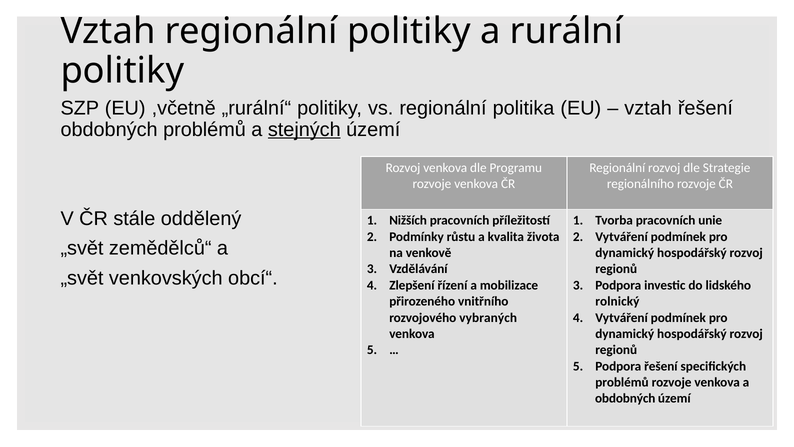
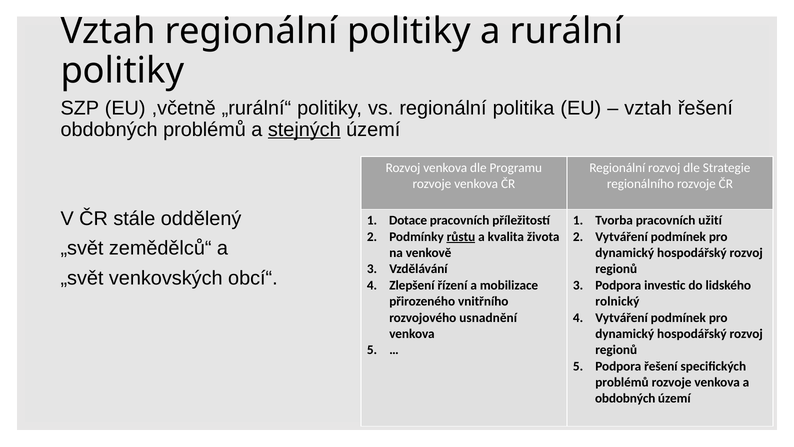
Nižších: Nižších -> Dotace (408, 220)
unie: unie -> užití (710, 220)
růstu underline: none -> present (461, 237)
vybraných: vybraných -> usnadnění (488, 317)
